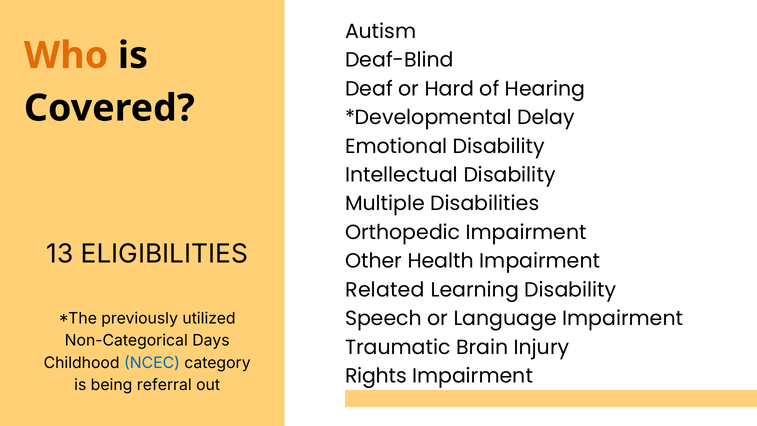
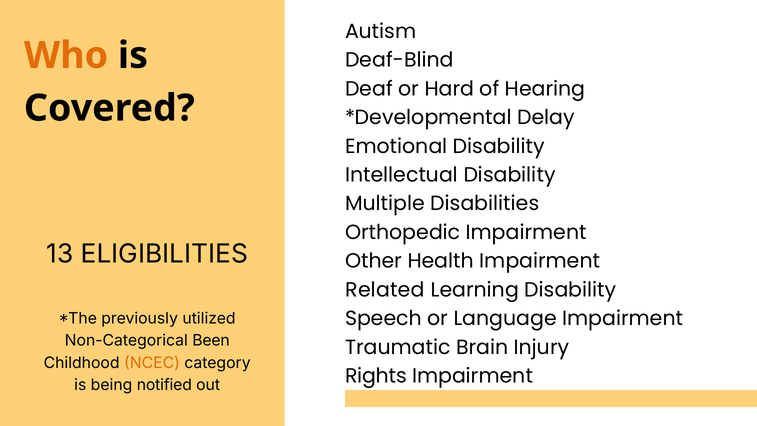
Days: Days -> Been (211, 341)
NCEC colour: blue -> orange (152, 363)
referral: referral -> notified (164, 385)
